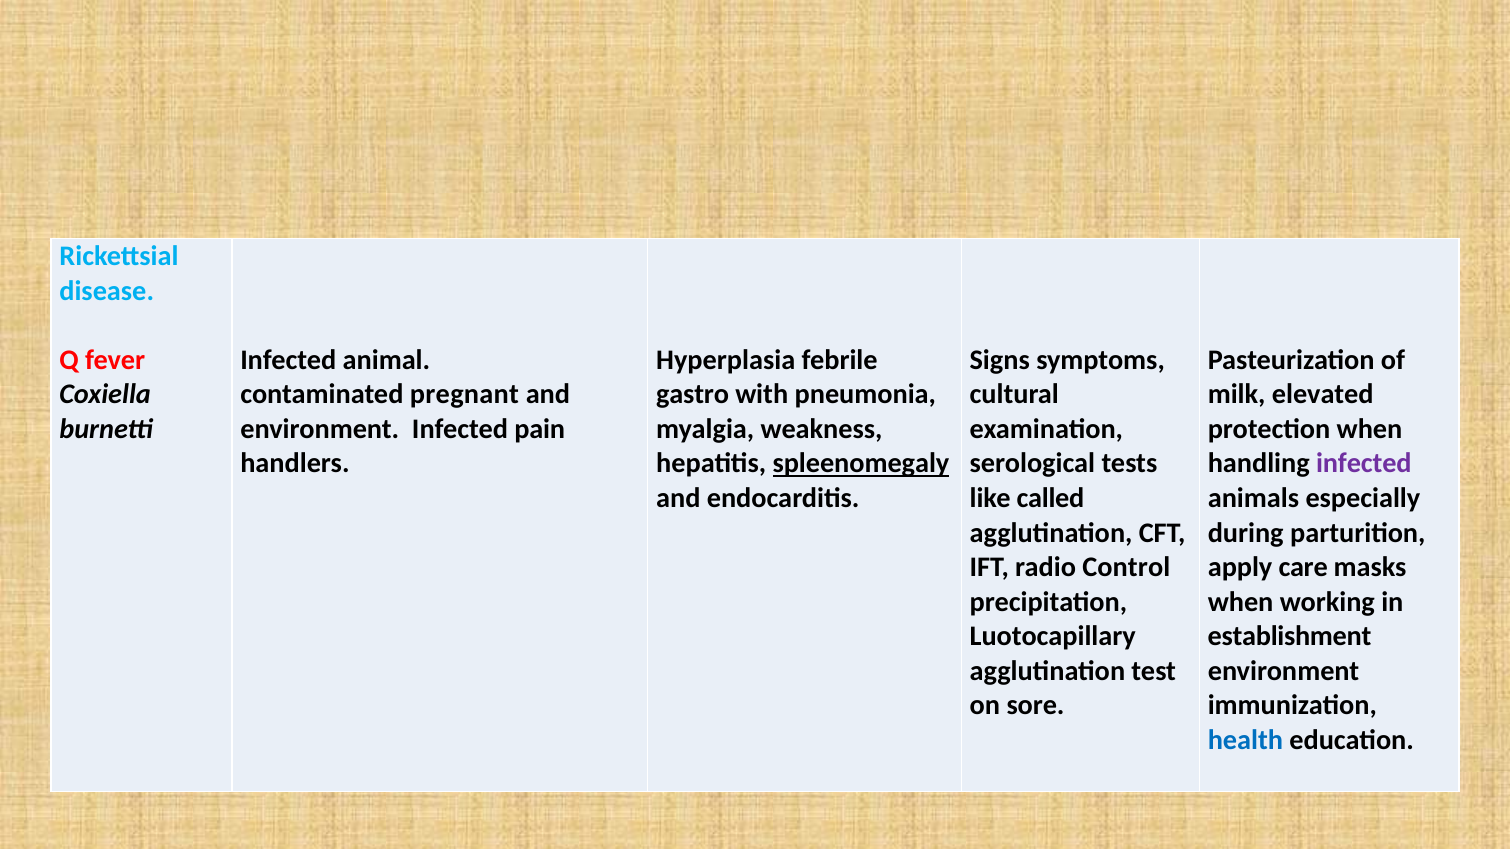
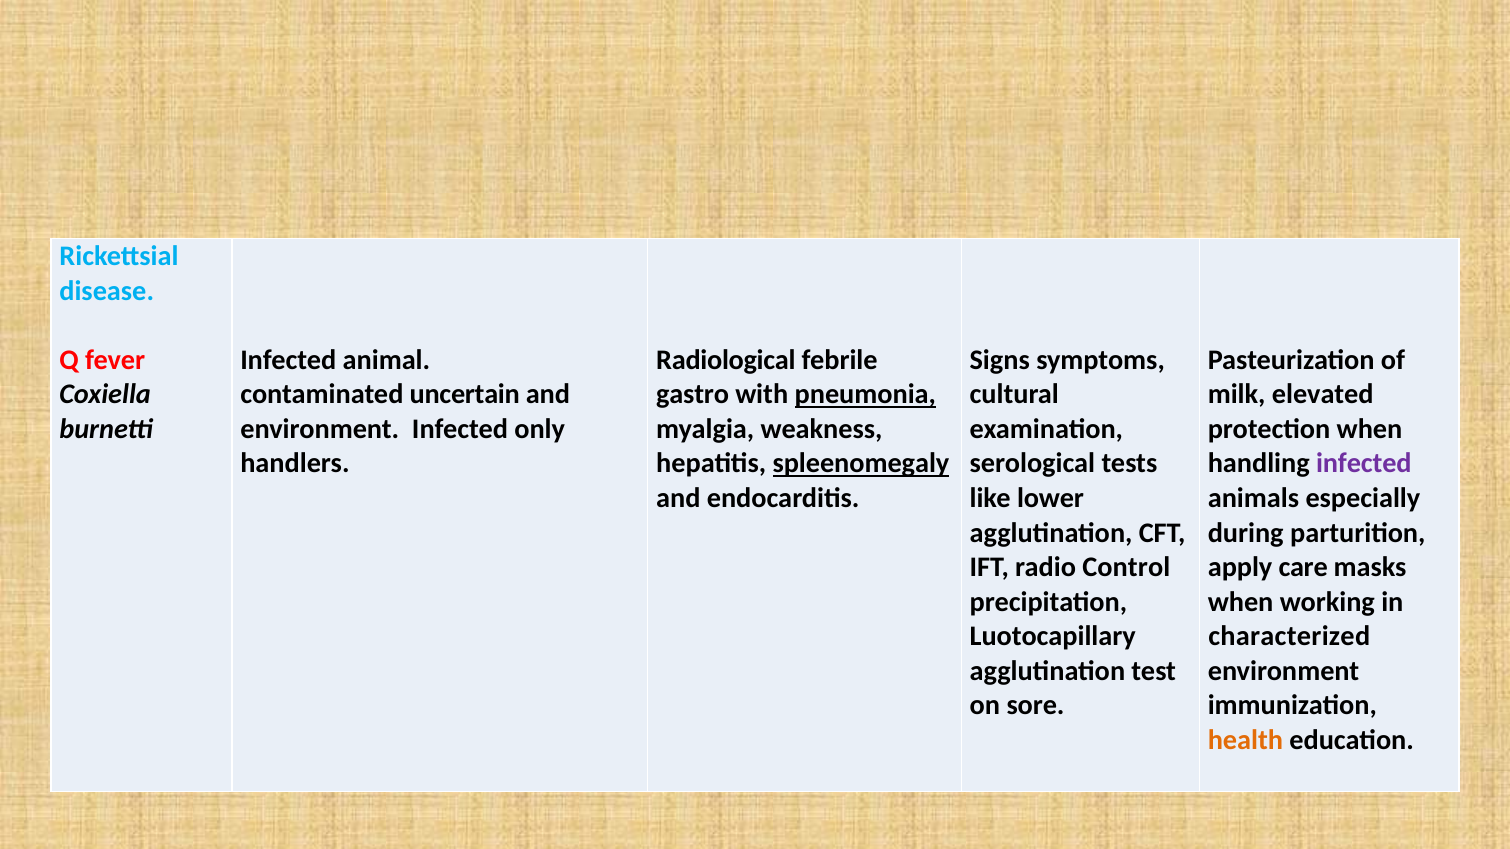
Hyperplasia: Hyperplasia -> Radiological (726, 360)
pregnant: pregnant -> uncertain (465, 395)
pneumonia underline: none -> present (865, 395)
pain: pain -> only (540, 429)
called: called -> lower (1050, 498)
establishment: establishment -> characterized (1289, 637)
health colour: blue -> orange (1245, 740)
